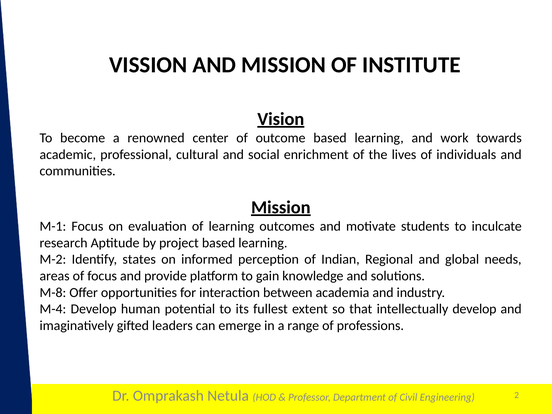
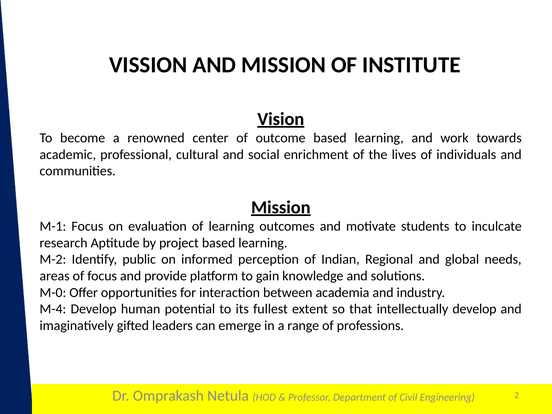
states: states -> public (139, 259)
M-8: M-8 -> M-0 (53, 293)
